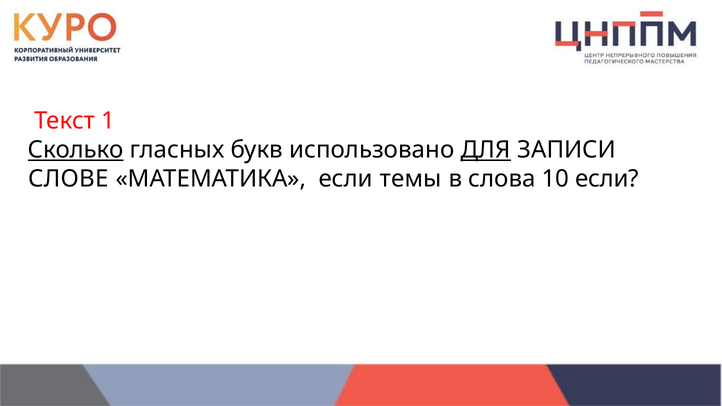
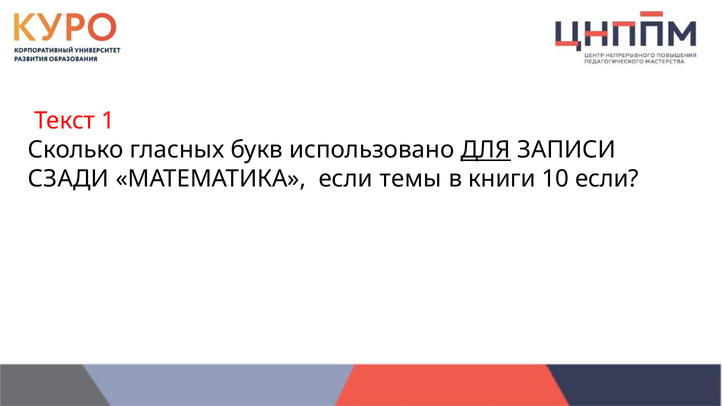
Сколько underline: present -> none (76, 150)
СЛОВЕ: СЛОВЕ -> СЗАДИ (68, 179)
слова: слова -> книги (502, 179)
